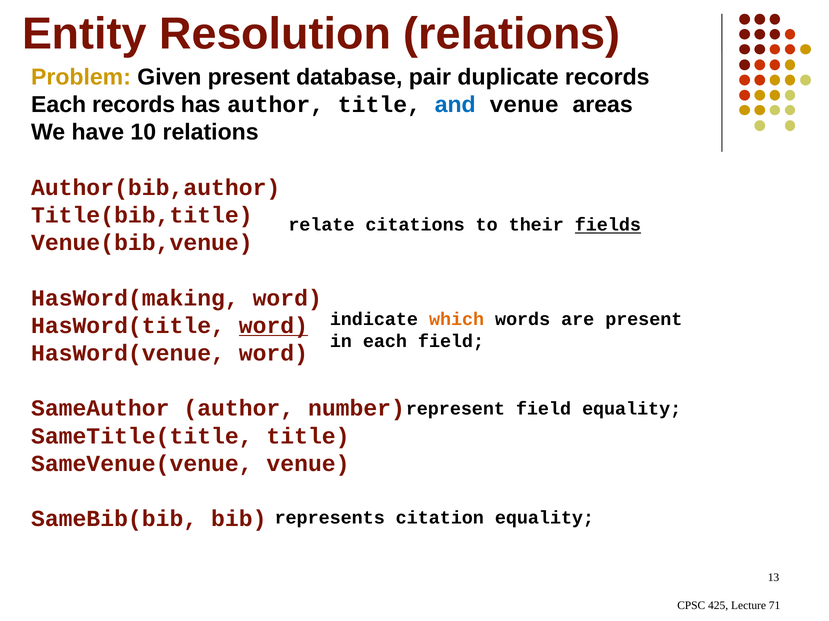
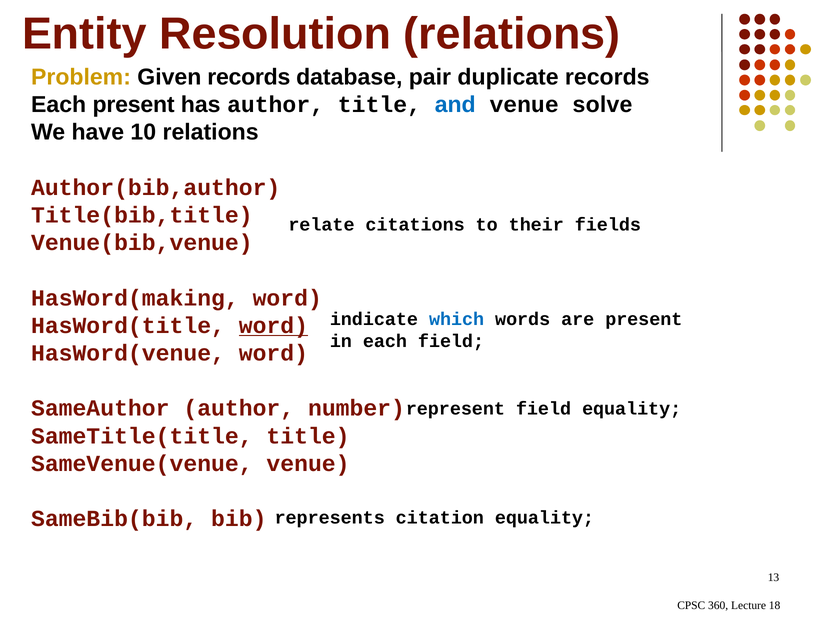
Given present: present -> records (249, 77)
Each records: records -> present (134, 105)
areas: areas -> solve (603, 105)
fields underline: present -> none (608, 225)
which colour: orange -> blue (457, 319)
425: 425 -> 360 (718, 606)
71: 71 -> 18 (775, 606)
